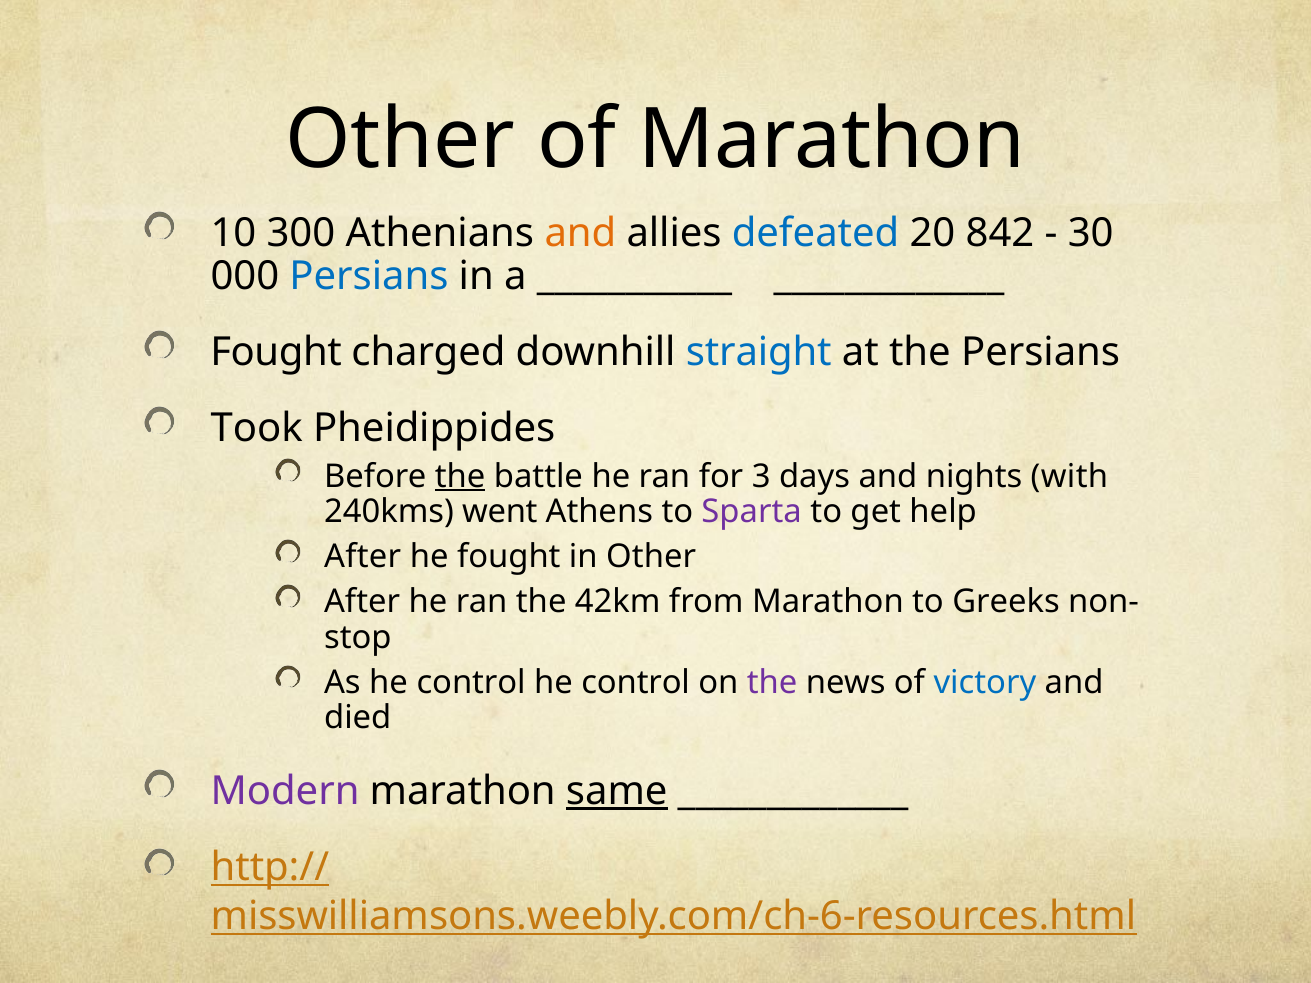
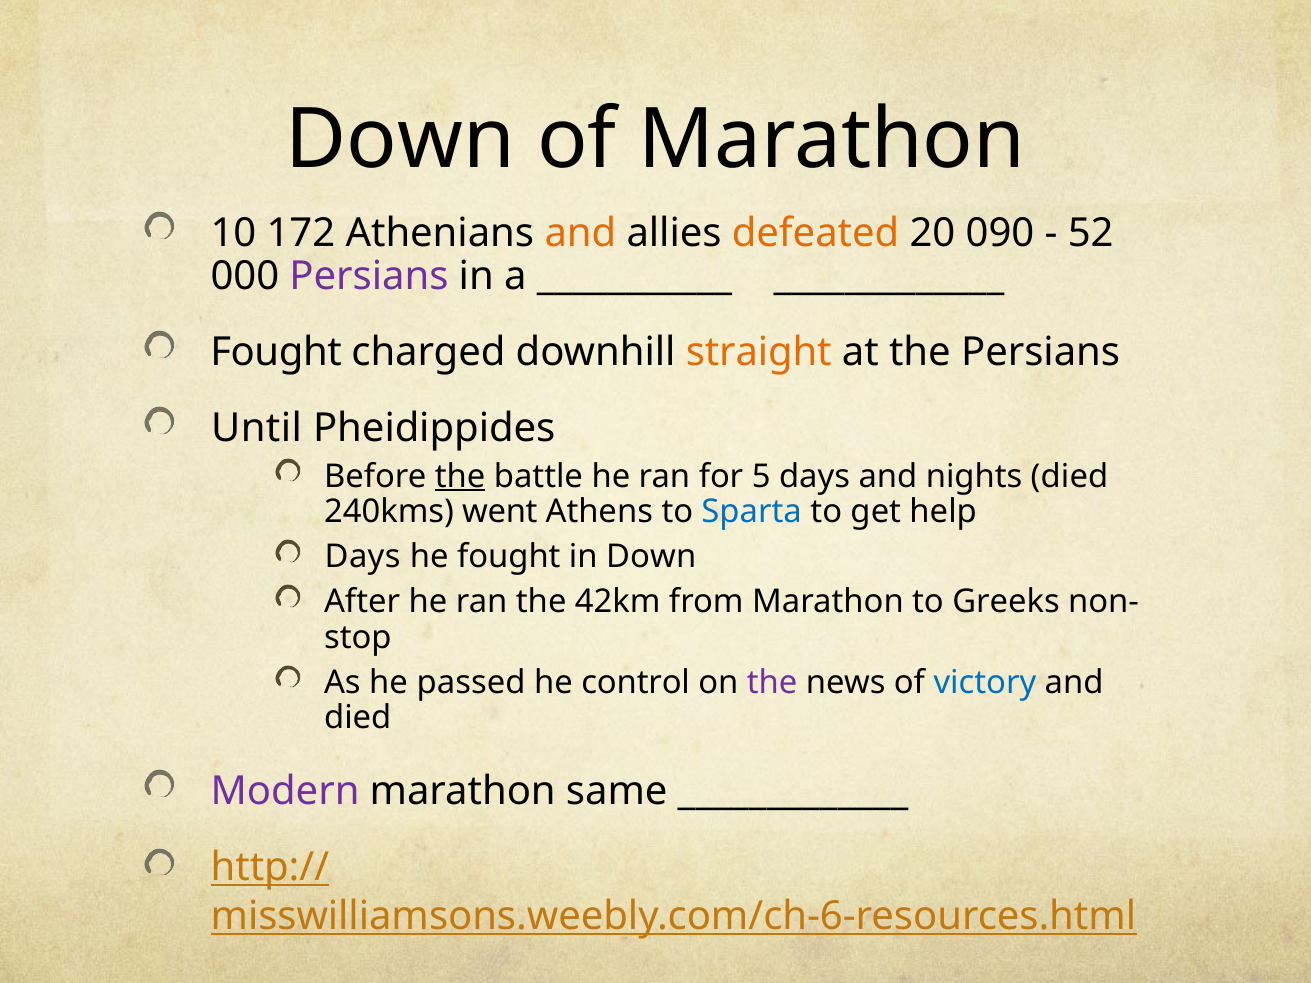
Other: Other -> Down (400, 140)
300: 300 -> 172 (301, 233)
defeated colour: blue -> orange (816, 233)
842: 842 -> 090 (1000, 233)
30: 30 -> 52 (1091, 233)
Persians colour: blue -> purple (369, 276)
straight colour: blue -> orange (759, 352)
Took: Took -> Until (256, 428)
3: 3 -> 5 (761, 476)
nights with: with -> died (1070, 476)
Sparta colour: purple -> blue (752, 512)
After: After -> Days (363, 557)
in Other: Other -> Down (651, 557)
As he control: control -> passed (471, 683)
same underline: present -> none (617, 791)
